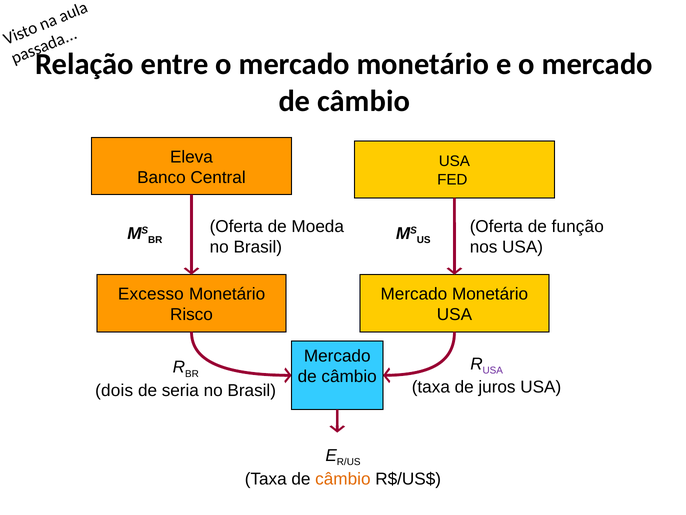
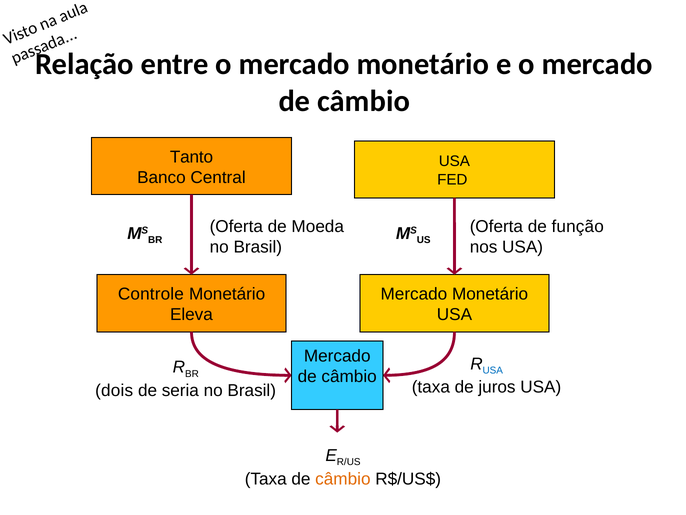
Eleva: Eleva -> Tanto (191, 157)
Excesso: Excesso -> Controle (151, 294)
Risco: Risco -> Eleva (191, 314)
USA colour: purple -> blue (493, 370)
